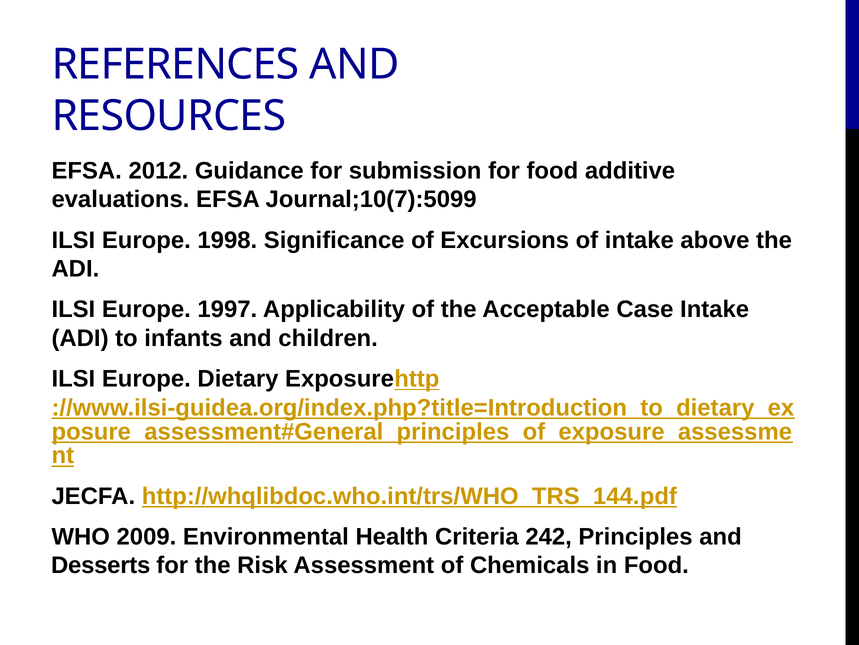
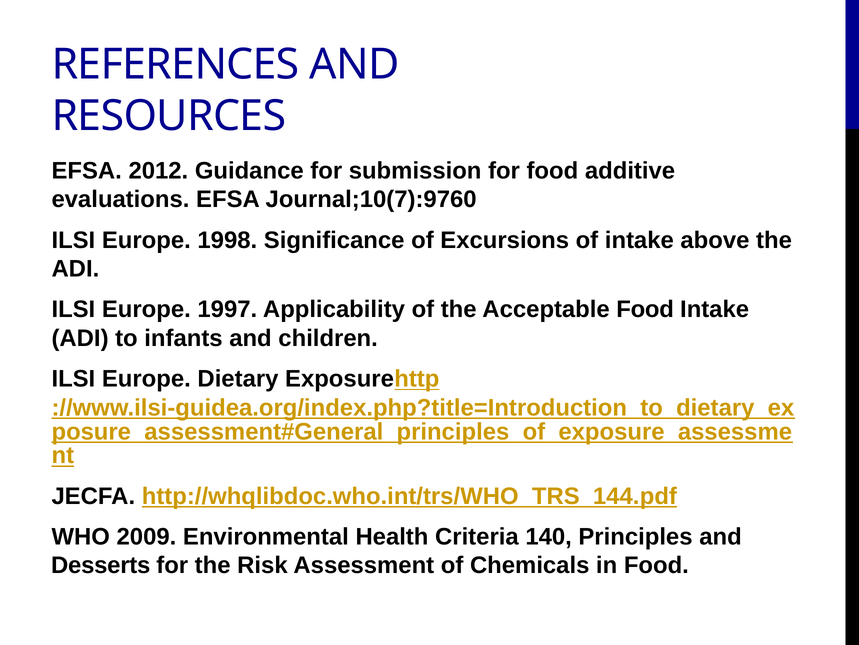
Journal;10(7):5099: Journal;10(7):5099 -> Journal;10(7):9760 (371, 199)
Acceptable Case: Case -> Food (645, 309)
242: 242 -> 140 (549, 536)
